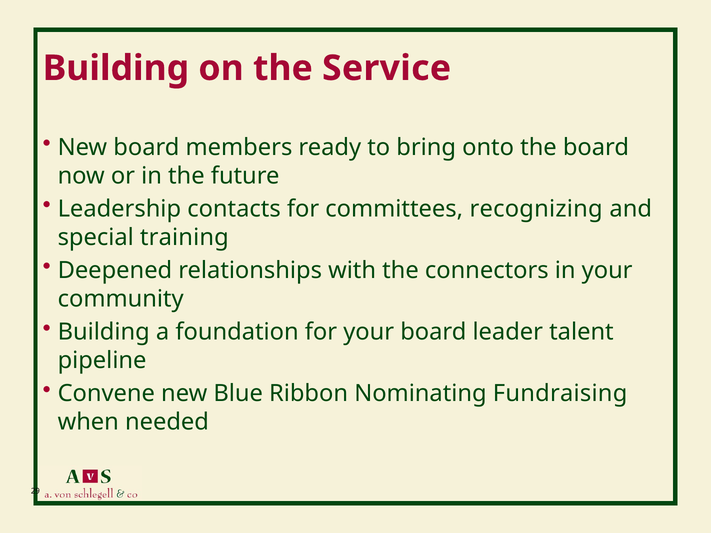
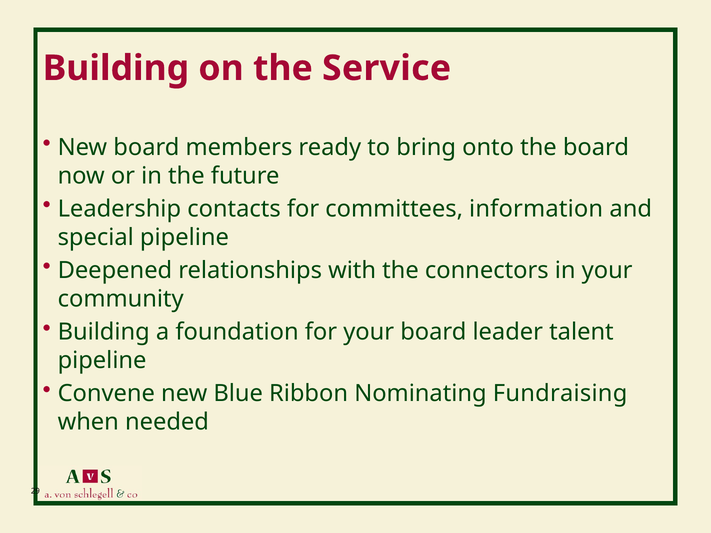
recognizing: recognizing -> information (536, 209)
special training: training -> pipeline (184, 237)
